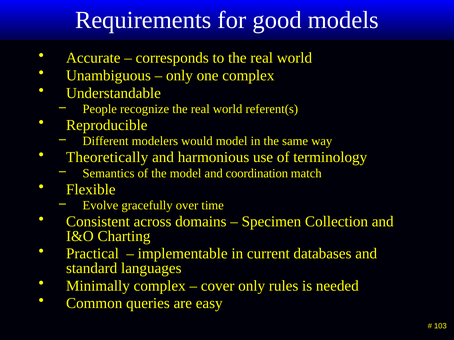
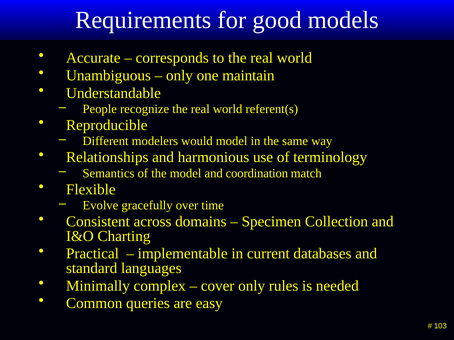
one complex: complex -> maintain (248, 76)
Theoretically: Theoretically -> Relationships (107, 158)
